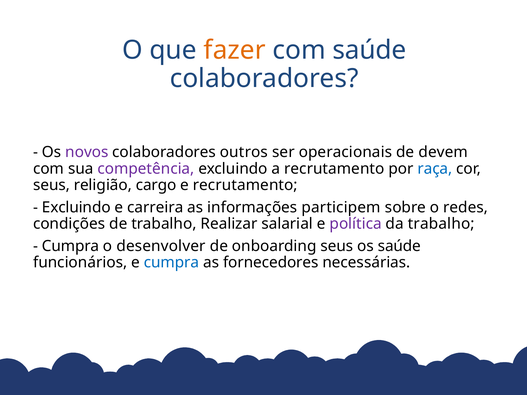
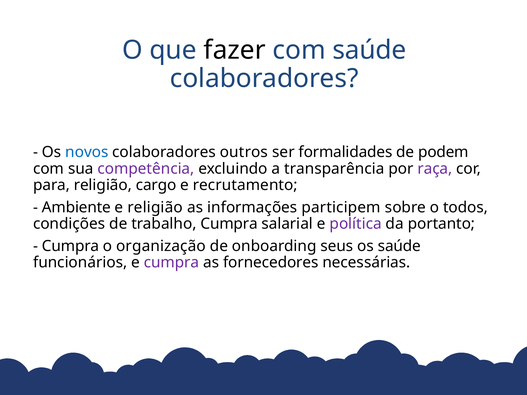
fazer colour: orange -> black (235, 50)
novos colour: purple -> blue (87, 152)
operacionais: operacionais -> formalidades (346, 152)
devem: devem -> podem (443, 152)
a recrutamento: recrutamento -> transparência (334, 169)
raça colour: blue -> purple (435, 169)
seus: seus -> para (52, 185)
Excluindo: Excluindo -> Ambiente (76, 207)
e carreira: carreira -> religião (155, 207)
redes: redes -> todos (466, 207)
trabalho Realizar: Realizar -> Cumpra (229, 224)
da trabalho: trabalho -> portanto (441, 224)
desenvolver: desenvolver -> organização (161, 246)
cumpra colour: blue -> purple (171, 263)
